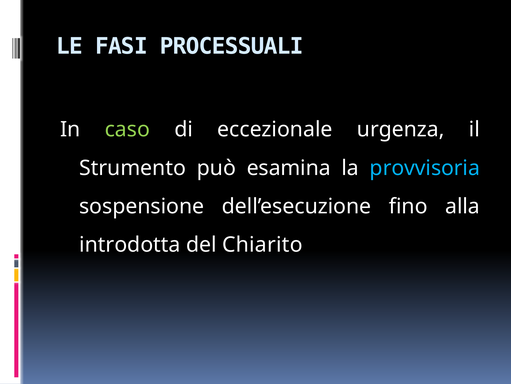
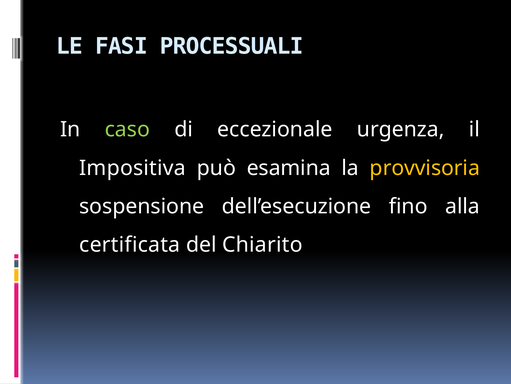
Strumento: Strumento -> Impositiva (132, 168)
provvisoria colour: light blue -> yellow (425, 168)
introdotta: introdotta -> certificata (130, 244)
